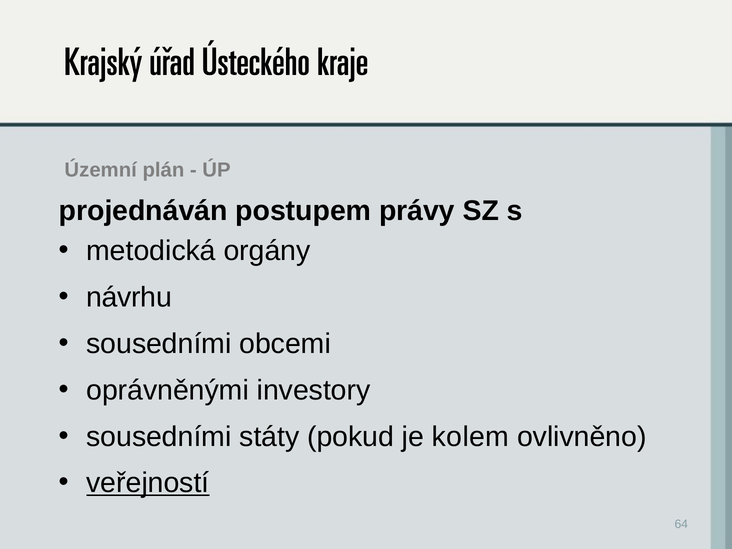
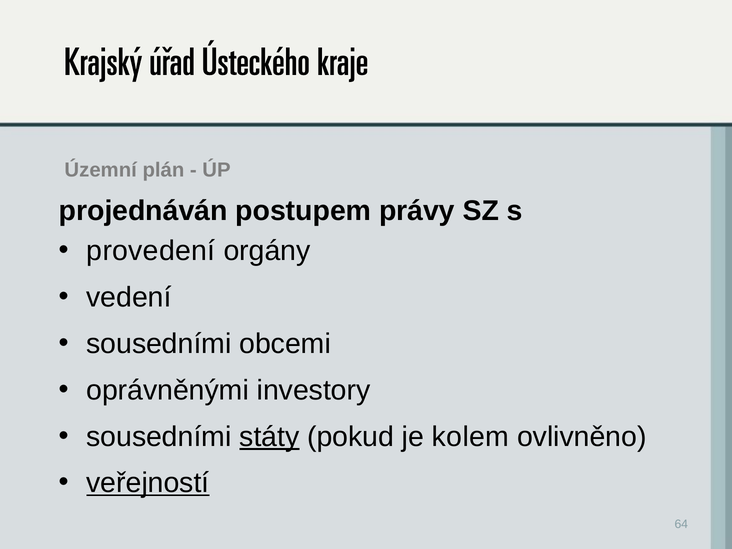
metodická: metodická -> provedení (151, 251)
návrhu: návrhu -> vedení (129, 297)
státy underline: none -> present (269, 437)
